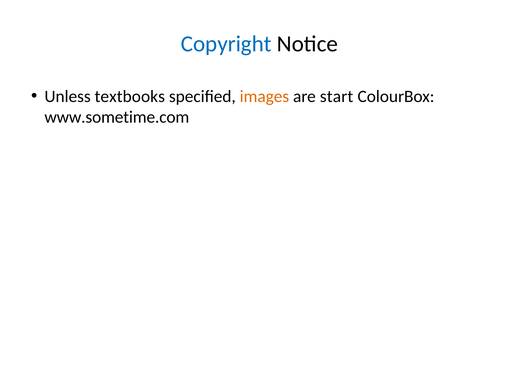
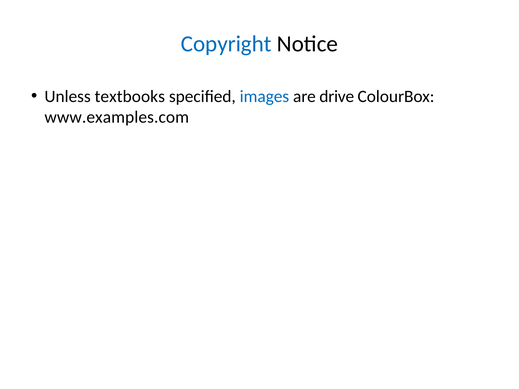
images colour: orange -> blue (264, 96)
start: start -> drive (337, 96)
www.sometime.com: www.sometime.com -> www.examples.com (117, 117)
